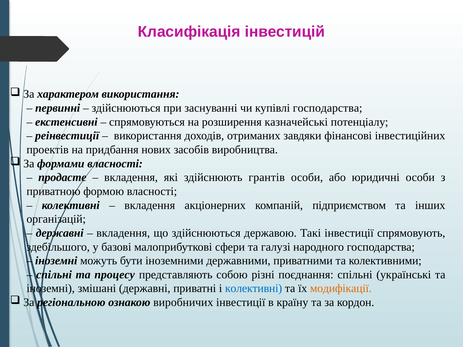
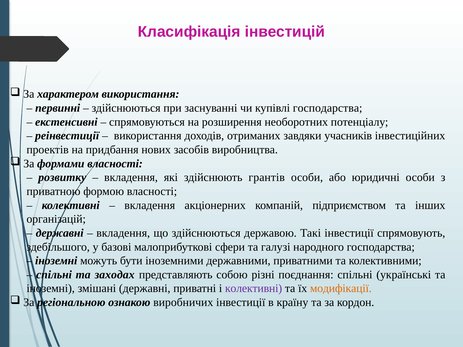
казначейські: казначейські -> необоротних (296, 122)
фінансові: фінансові -> учасників (348, 136)
продасте: продасте -> розвитку (62, 178)
процесу: процесу -> заходах (115, 275)
колективні colour: blue -> purple (254, 289)
